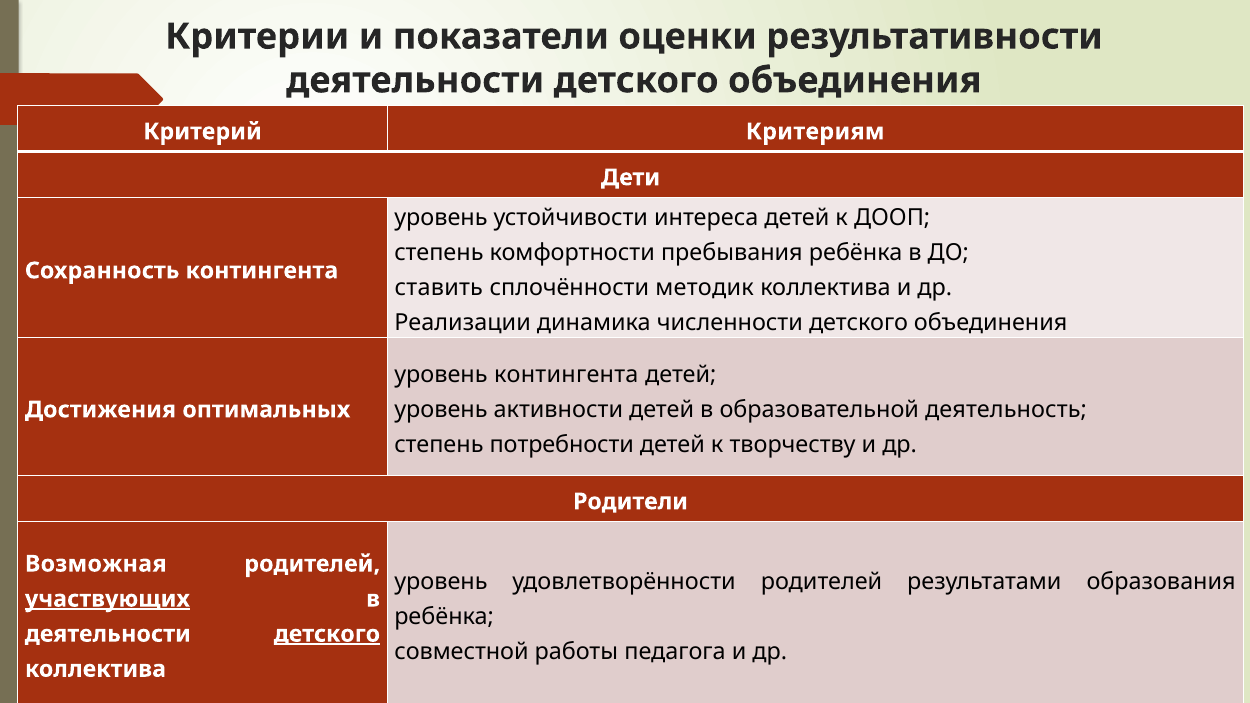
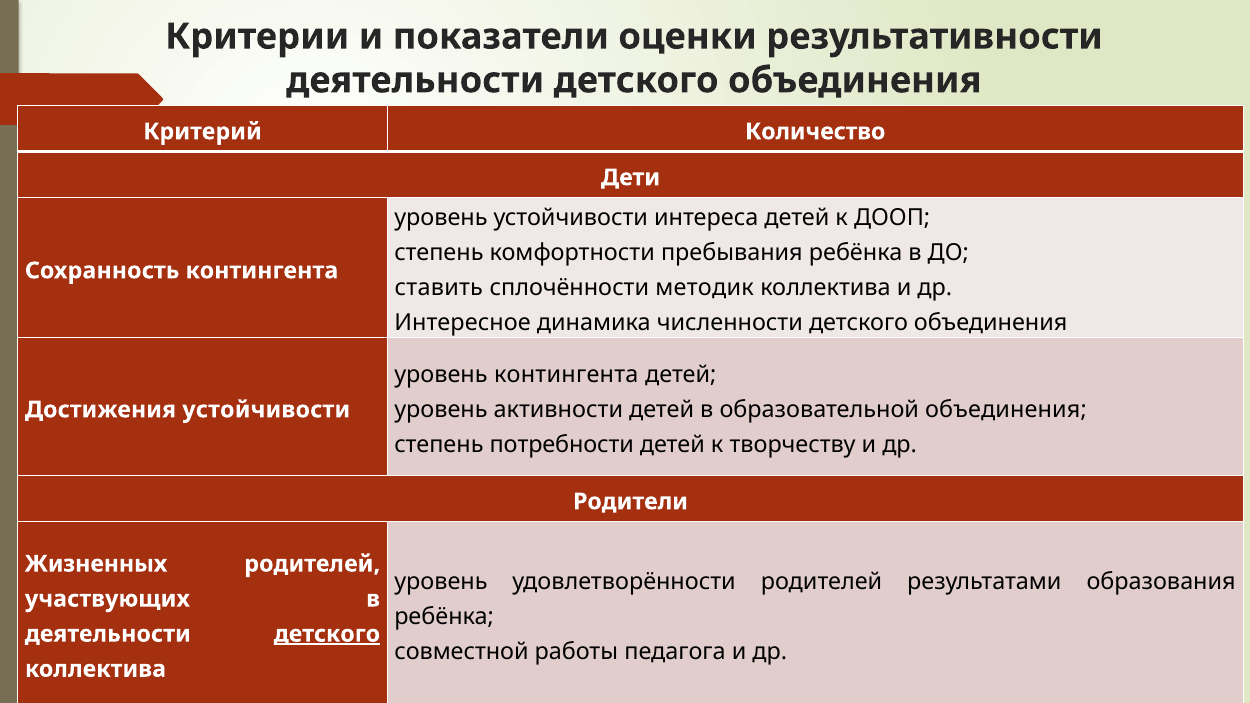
Критериям: Критериям -> Количество (815, 132)
Реализации: Реализации -> Интересное (463, 323)
образовательной деятельность: деятельность -> объединения (1006, 410)
Достижения оптимальных: оптимальных -> устойчивости (266, 410)
Возможная: Возможная -> Жизненных (96, 564)
участвующих underline: present -> none (107, 599)
